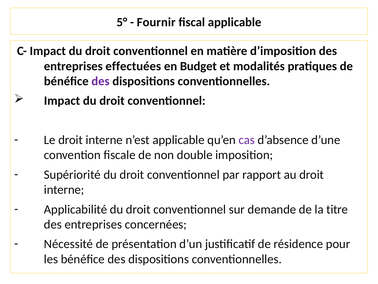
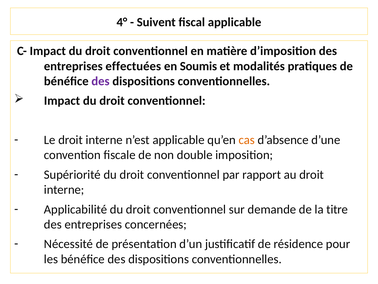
5°: 5° -> 4° (122, 22)
Fournir: Fournir -> Suivent (156, 22)
Budget: Budget -> Soumis (198, 66)
cas colour: purple -> orange (247, 140)
